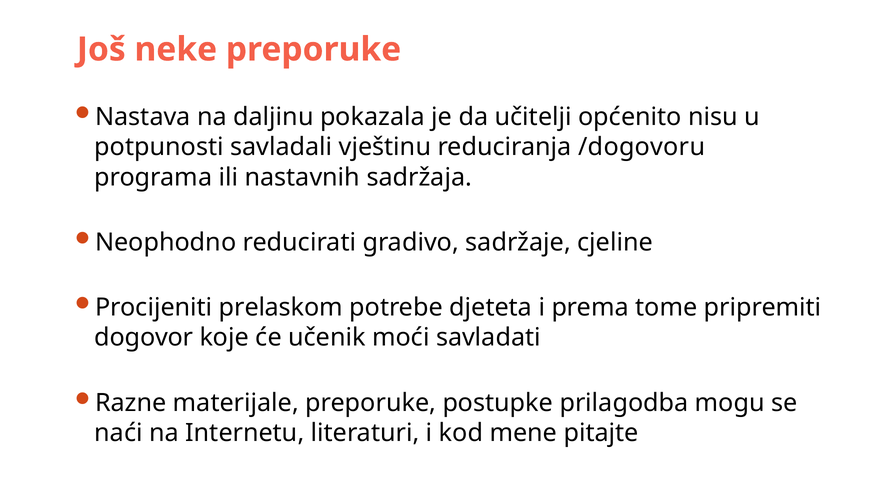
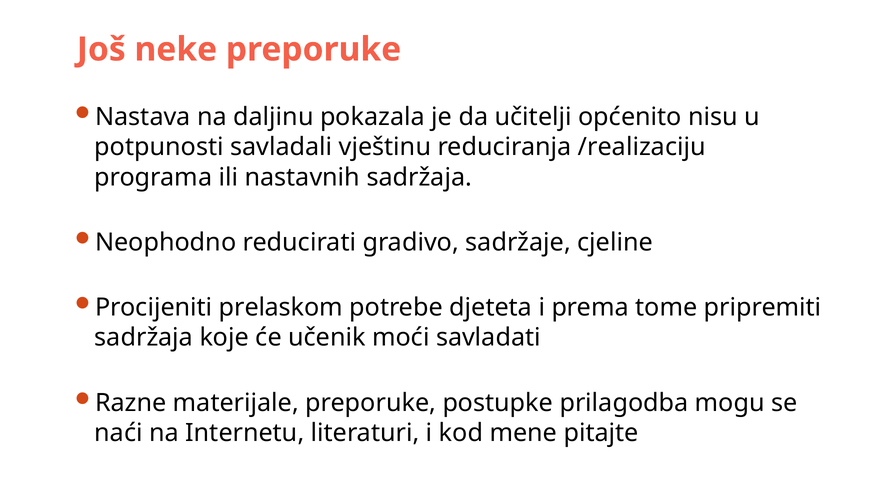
/dogovoru: /dogovoru -> /realizaciju (642, 147)
dogovor: dogovor -> sadržaja (144, 338)
